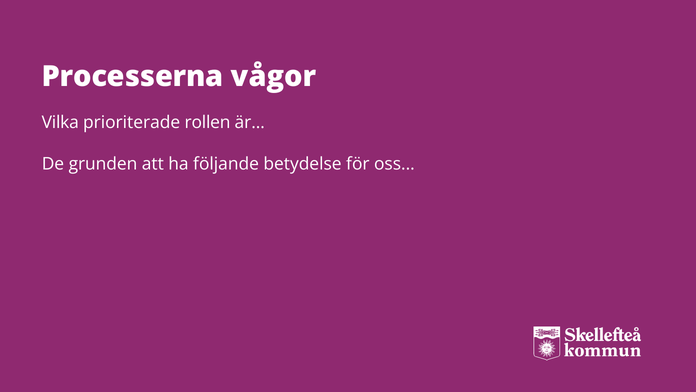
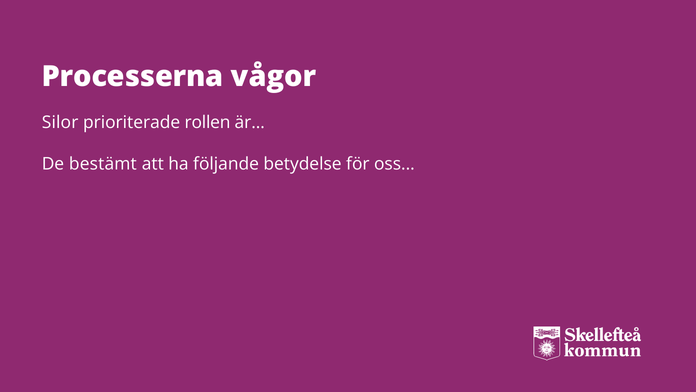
Vilka: Vilka -> Silor (60, 122)
grunden: grunden -> bestämt (103, 164)
